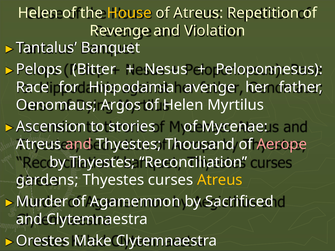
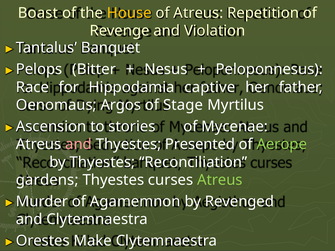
Helen: Helen -> Boast (38, 13)
avenge: avenge -> captive (210, 87)
of Helen: Helen -> Stage (183, 105)
Thousand: Thousand -> Presented (200, 144)
Aerope colour: pink -> light green (282, 144)
Atreus colour: yellow -> light green (220, 180)
Sacrificed: Sacrificed -> Revenged (239, 202)
